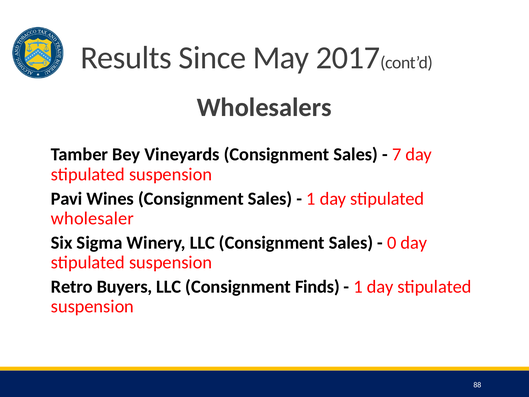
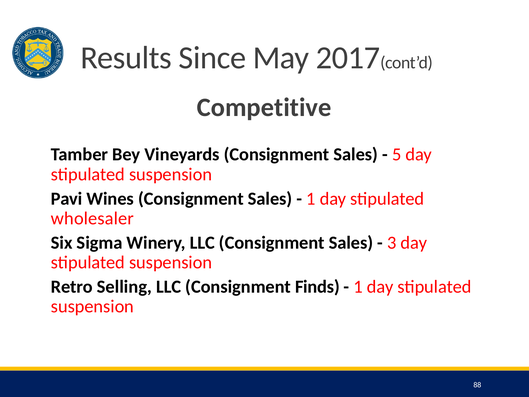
Wholesalers: Wholesalers -> Competitive (264, 107)
7: 7 -> 5 (397, 154)
0: 0 -> 3 (392, 243)
Buyers: Buyers -> Selling (124, 287)
